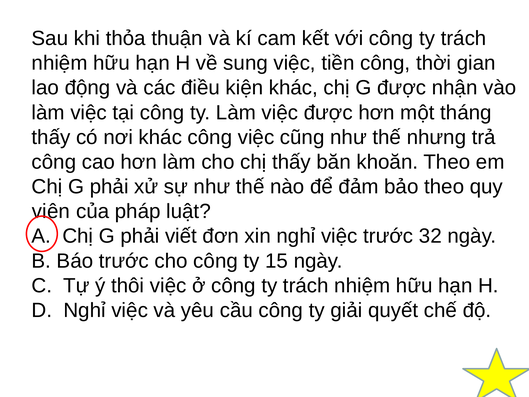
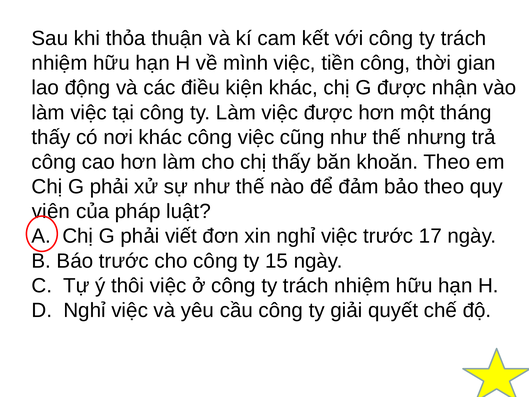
sung: sung -> mình (246, 63)
32: 32 -> 17 (430, 236)
